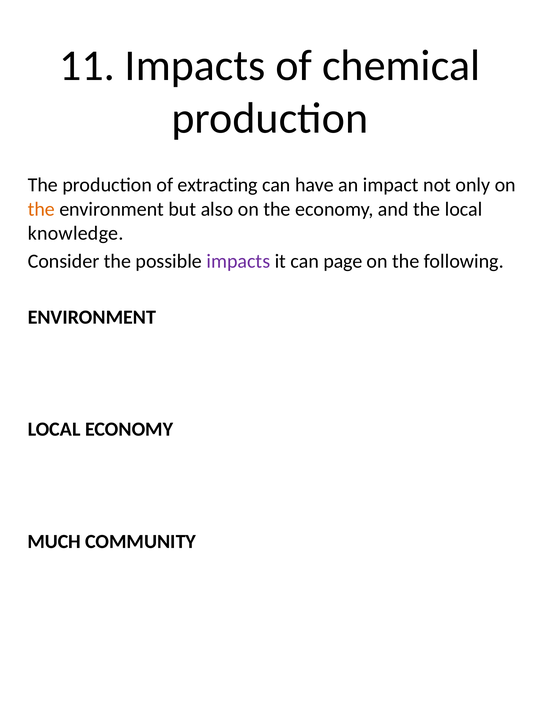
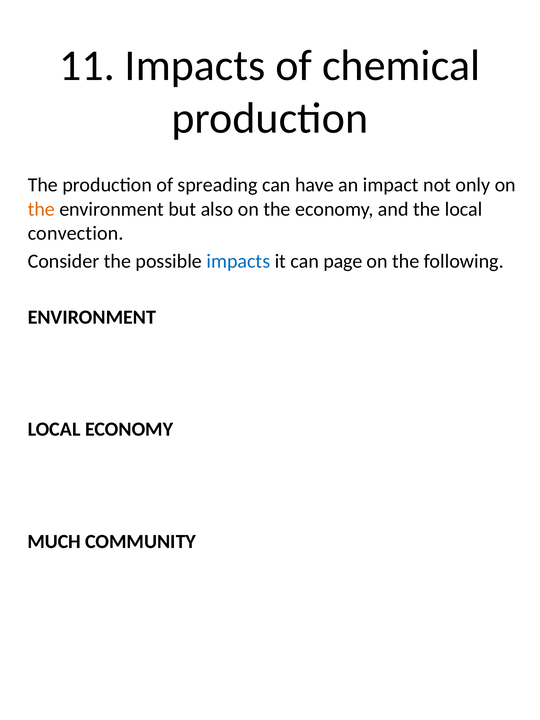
extracting: extracting -> spreading (218, 185)
knowledge: knowledge -> convection (76, 233)
impacts colour: purple -> blue (238, 261)
